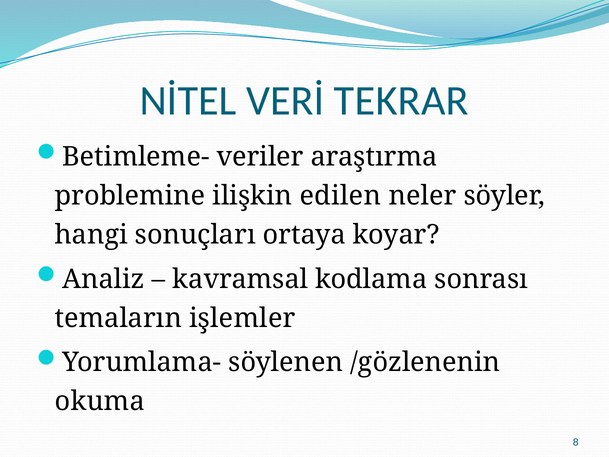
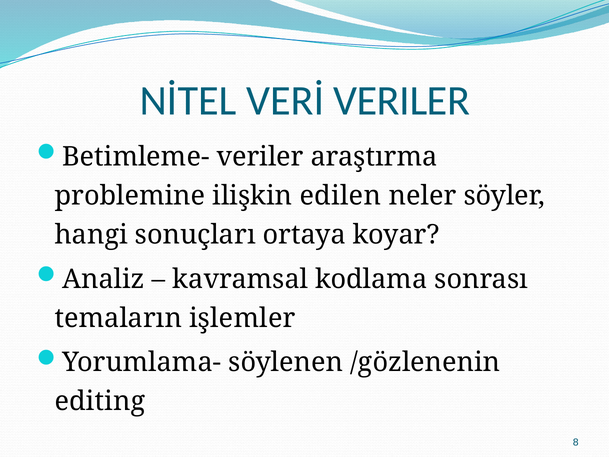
VERİ TEKRAR: TEKRAR -> VERILER (402, 101)
okuma: okuma -> editing (100, 401)
